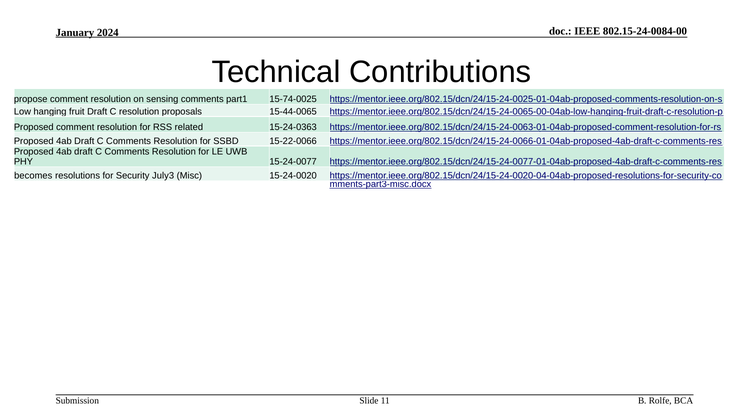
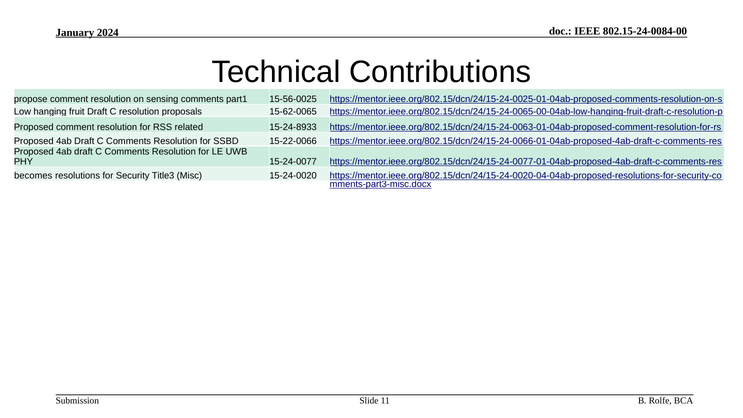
15-74-0025: 15-74-0025 -> 15-56-0025 (293, 99)
15-44-0065: 15-44-0065 -> 15-62-0065 (293, 111)
15-24-0363: 15-24-0363 -> 15-24-8933 (293, 127)
July3: July3 -> Title3 (163, 176)
